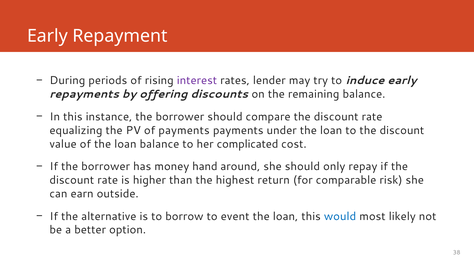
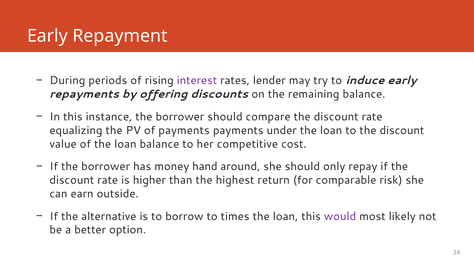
complicated: complicated -> competitive (247, 144)
event: event -> times (235, 216)
would colour: blue -> purple (340, 216)
